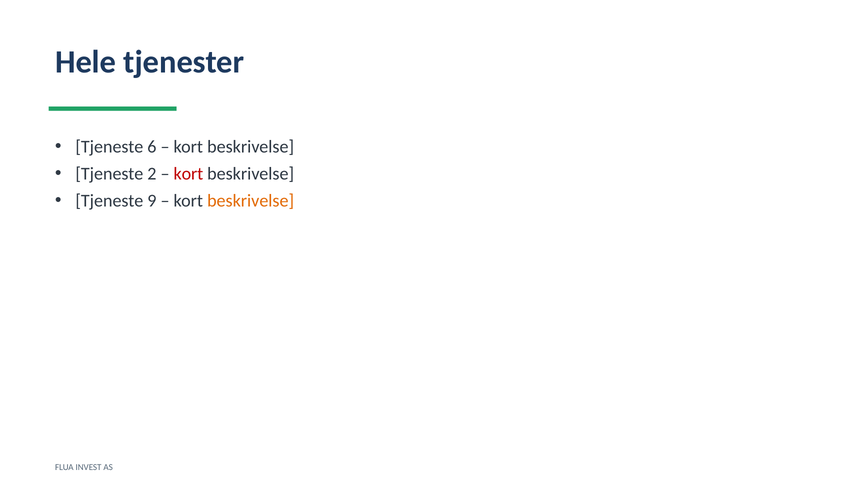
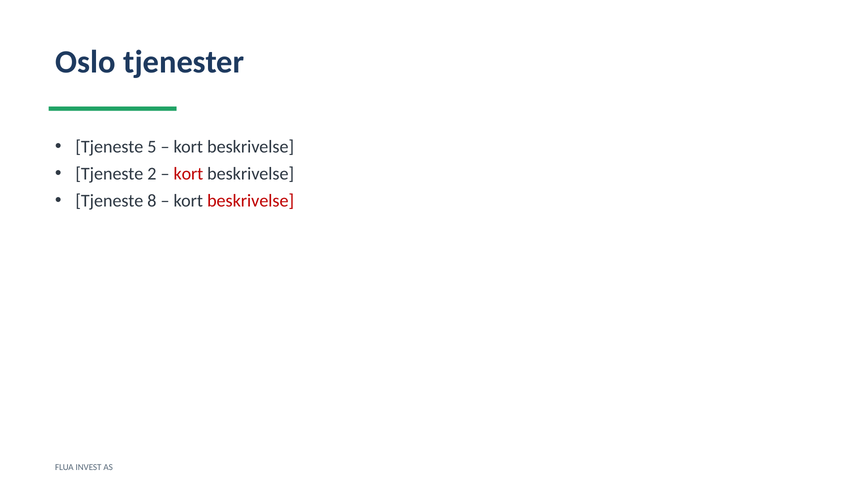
Hele: Hele -> Oslo (85, 62)
6: 6 -> 5 (152, 147)
9: 9 -> 8 (152, 201)
beskrivelse colour: orange -> red (251, 201)
